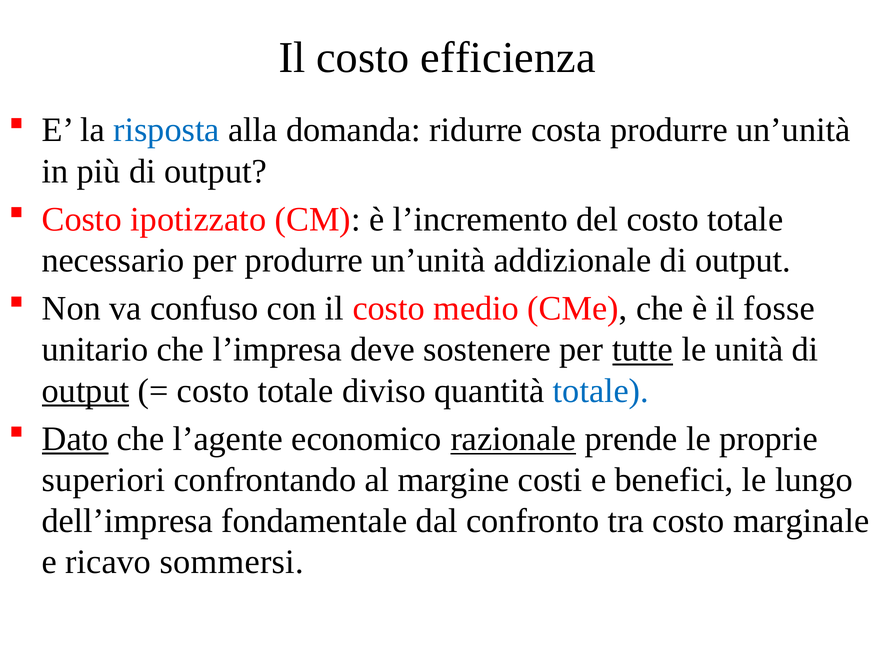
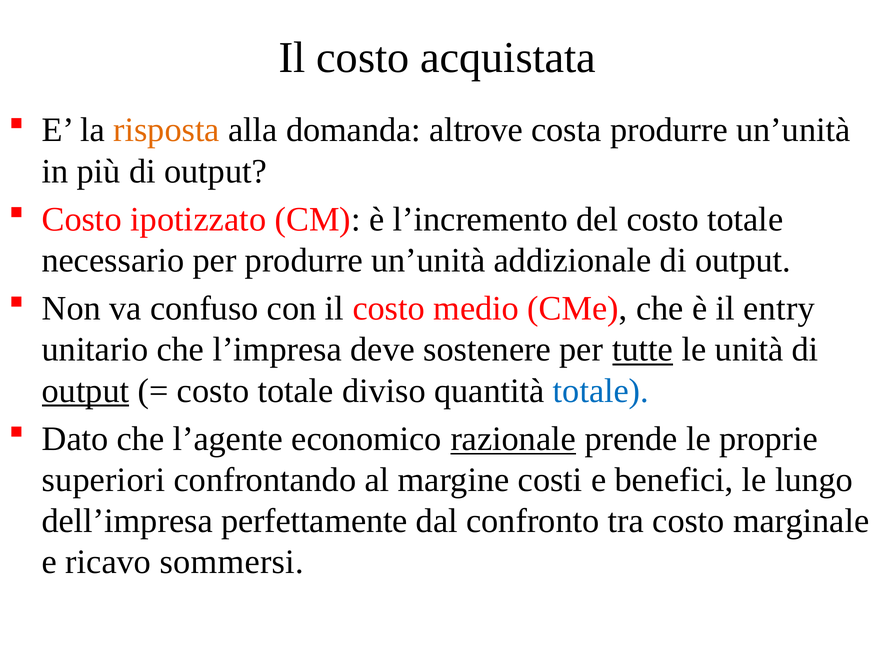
efficienza: efficienza -> acquistata (508, 58)
risposta colour: blue -> orange (166, 130)
ridurre: ridurre -> altrove (476, 130)
fosse: fosse -> entry (779, 309)
Dato underline: present -> none (75, 439)
fondamentale: fondamentale -> perfettamente (314, 521)
